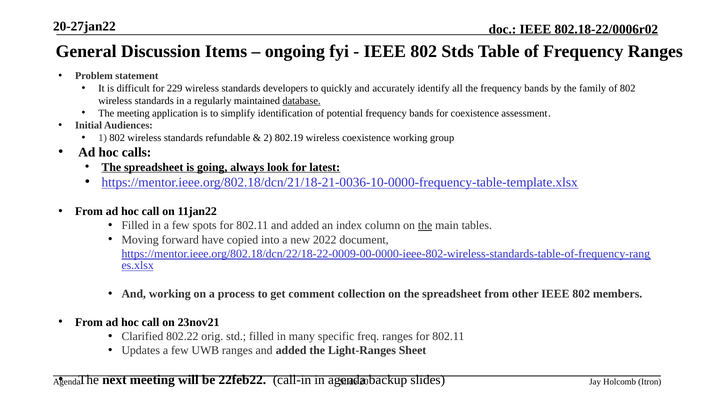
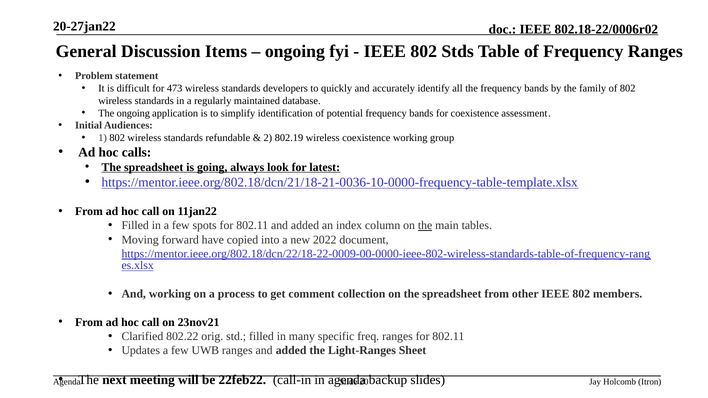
229: 229 -> 473 (175, 88)
database underline: present -> none (302, 101)
The meeting: meeting -> ongoing (133, 113)
